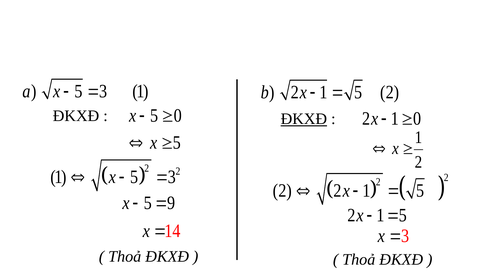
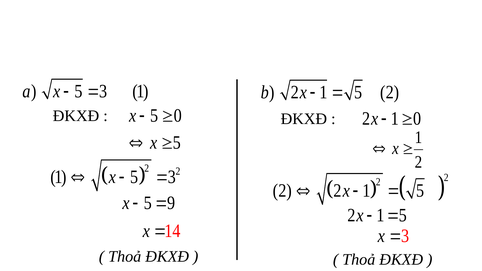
ĐKXĐ underline: present -> none (304, 119)
